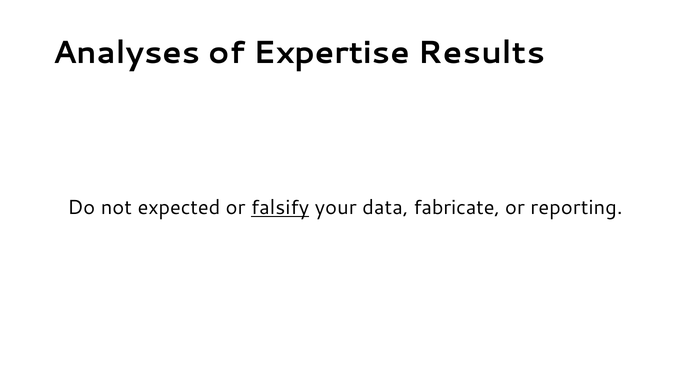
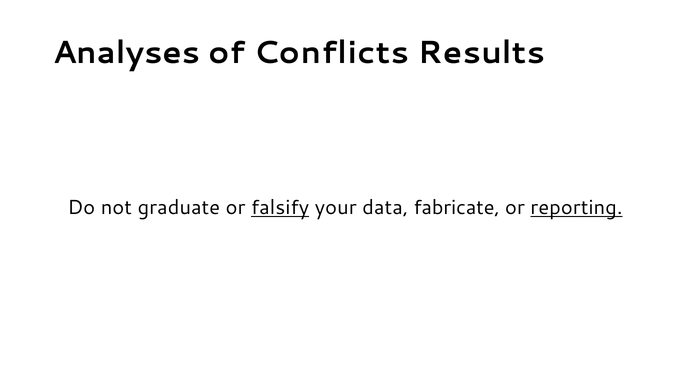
Expertise: Expertise -> Conflicts (331, 53)
expected: expected -> graduate (179, 207)
reporting underline: none -> present (576, 207)
